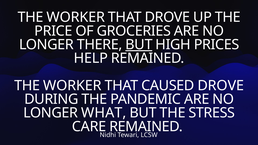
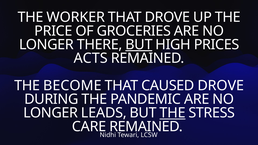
HELP: HELP -> ACTS (91, 58)
WORKER: WORKER -> BECOME (72, 86)
WHAT: WHAT -> LEADS (104, 113)
THE underline: none -> present (173, 113)
